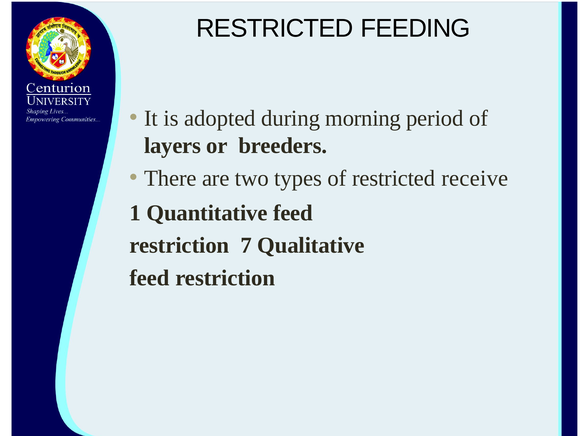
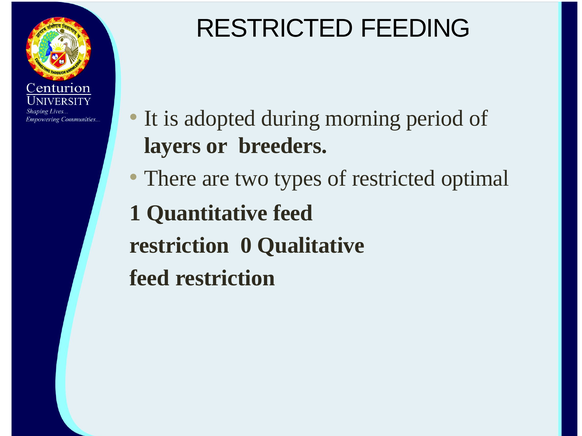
receive: receive -> optimal (475, 179)
7: 7 -> 0 (246, 246)
